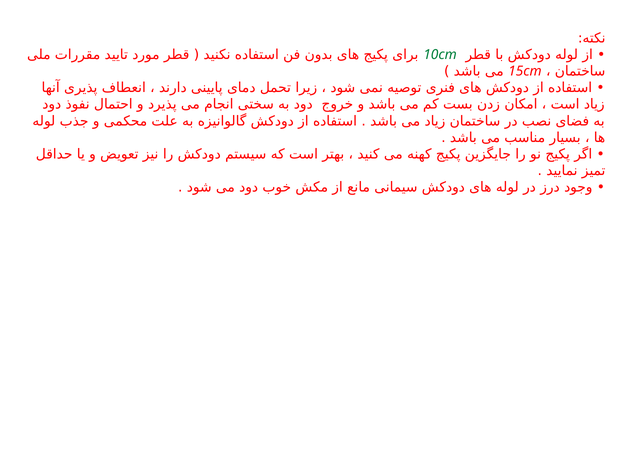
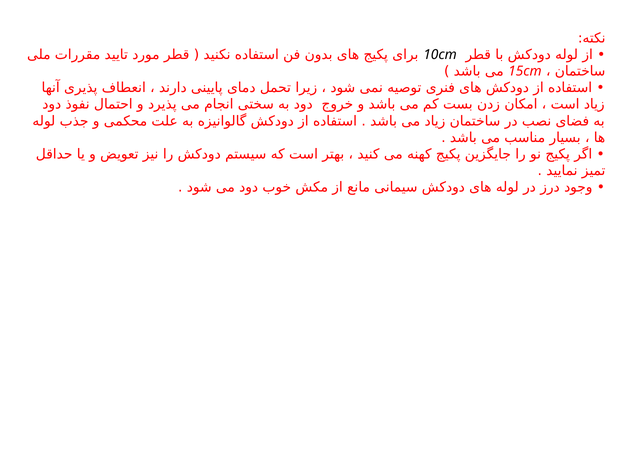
10cm colour: green -> black (440, 55)
